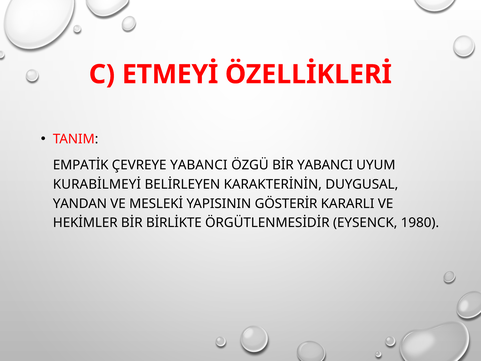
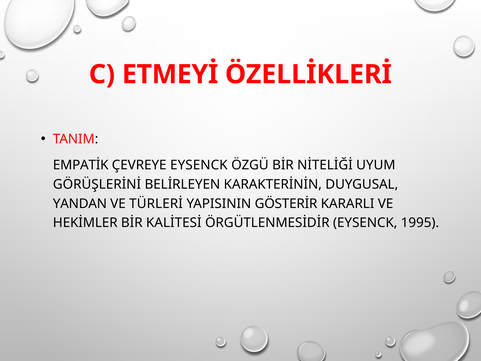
ÇEVREYE YABANCI: YABANCI -> EYSENCK (199, 165)
BİR YABANCI: YABANCI -> NİTELİĞİ (325, 165)
KURABİLMEYİ: KURABİLMEYİ -> GÖRÜŞLERİNİ (97, 184)
MESLEKİ: MESLEKİ -> TÜRLERİ (156, 203)
BİRLİKTE: BİRLİKTE -> KALİTESİ (174, 223)
1980: 1980 -> 1995 (420, 223)
